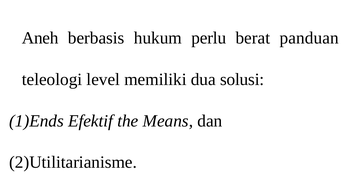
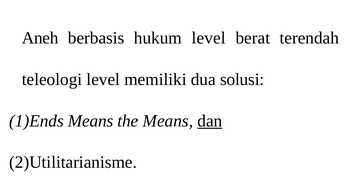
hukum perlu: perlu -> level (209, 38)
panduan: panduan -> terendah (309, 38)
Efektif: Efektif -> Means (91, 121)
dan underline: none -> present (210, 121)
